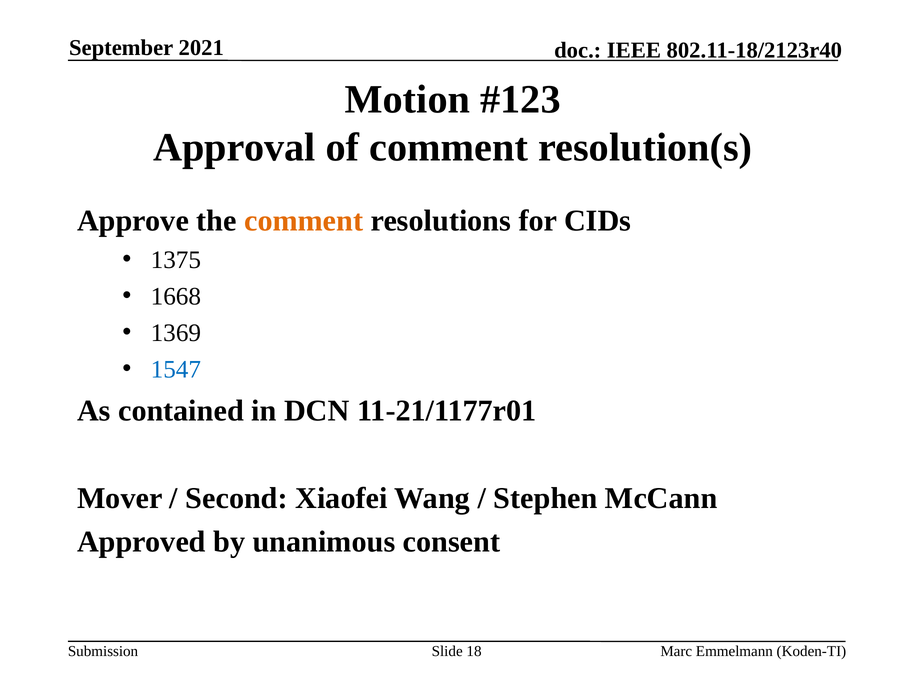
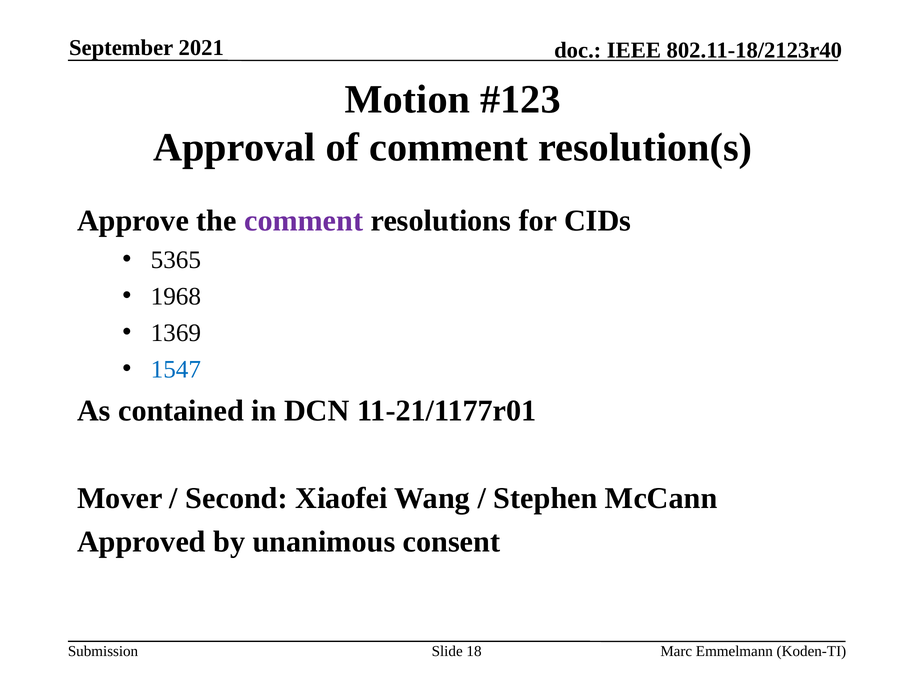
comment colour: orange -> purple (304, 221)
1375: 1375 -> 5365 (176, 260)
1668: 1668 -> 1968 (176, 297)
